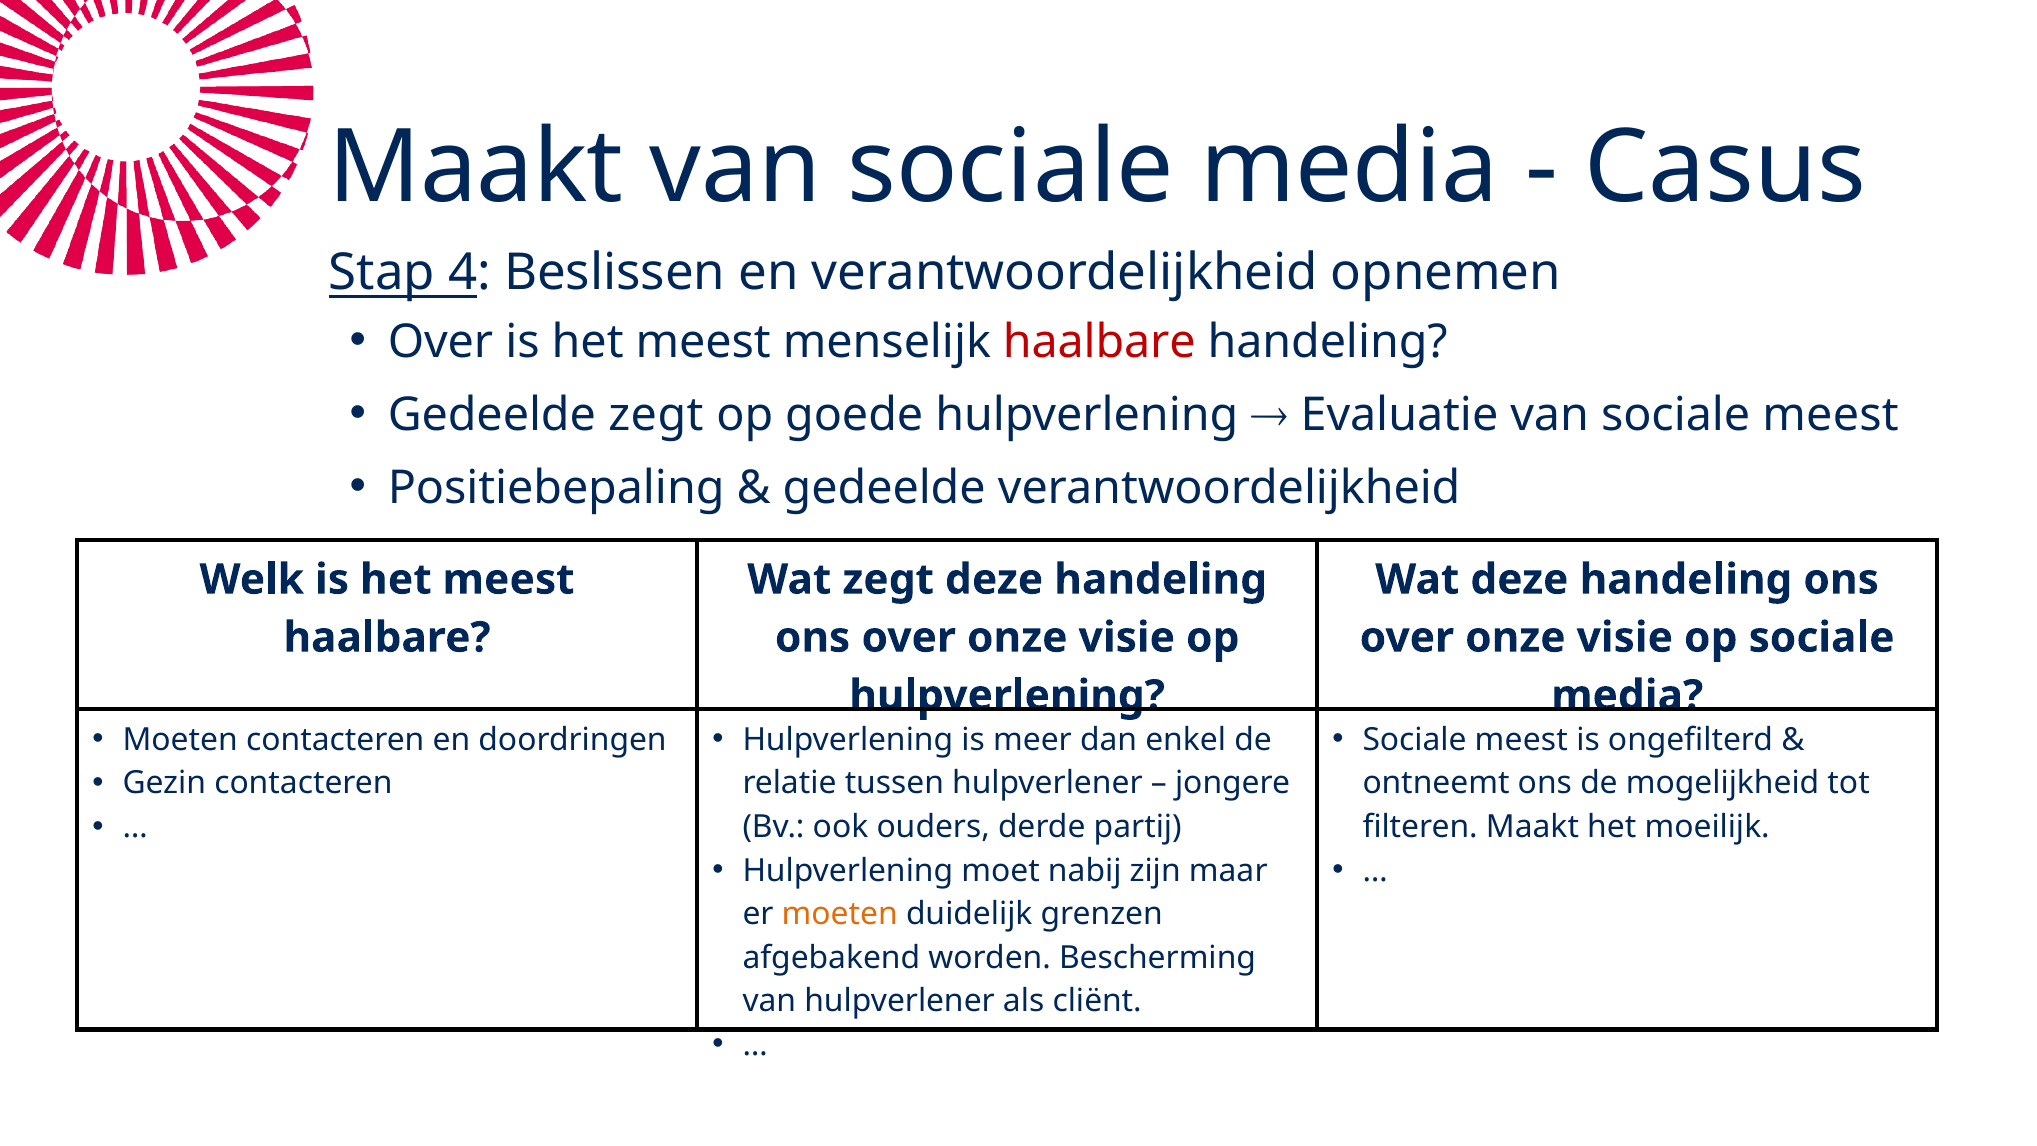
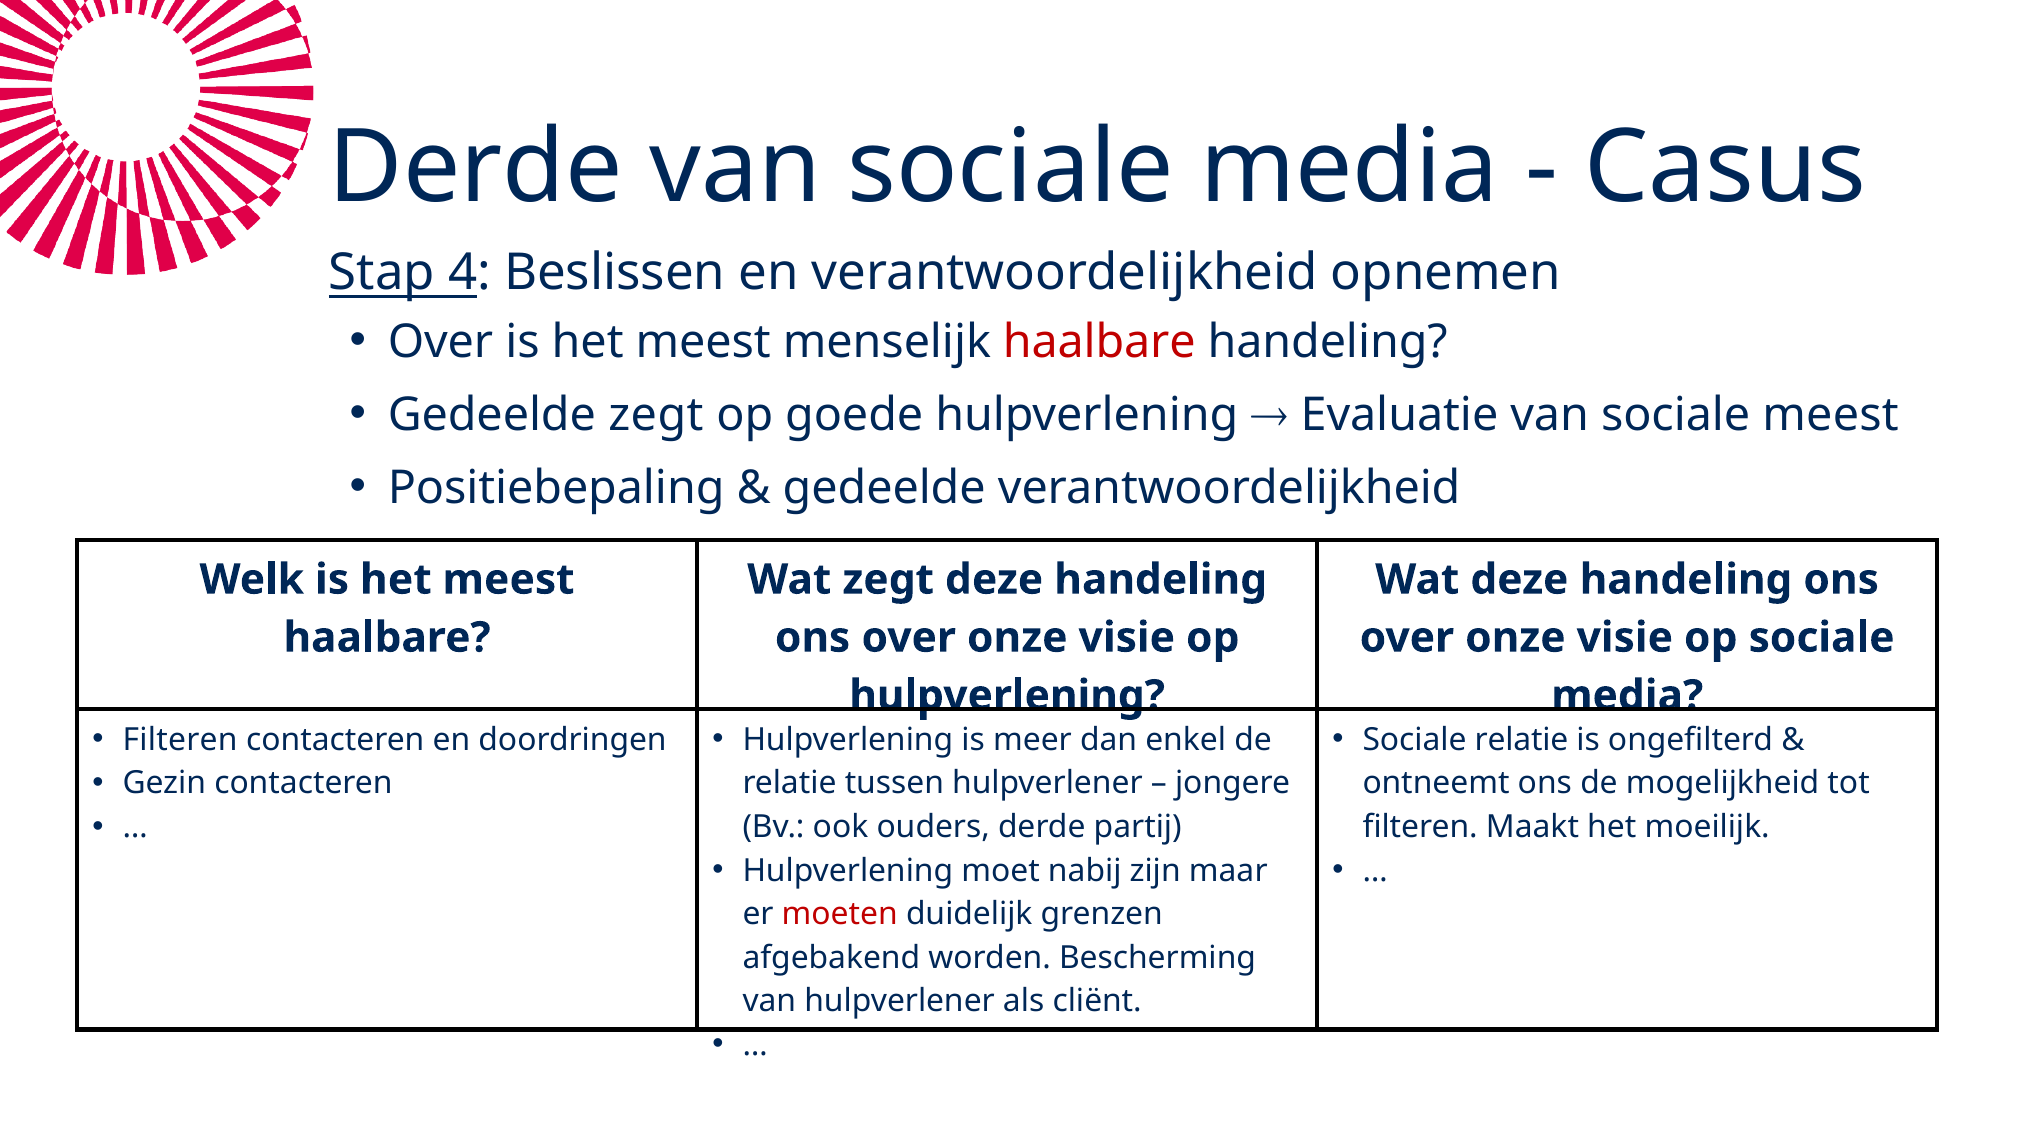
Maakt: Maakt -> Derde (476, 167)
Moeten: Moeten -> Filteren (180, 740)
meest: meest -> relatie (1521, 740)
moeten colour: orange -> red (840, 914)
